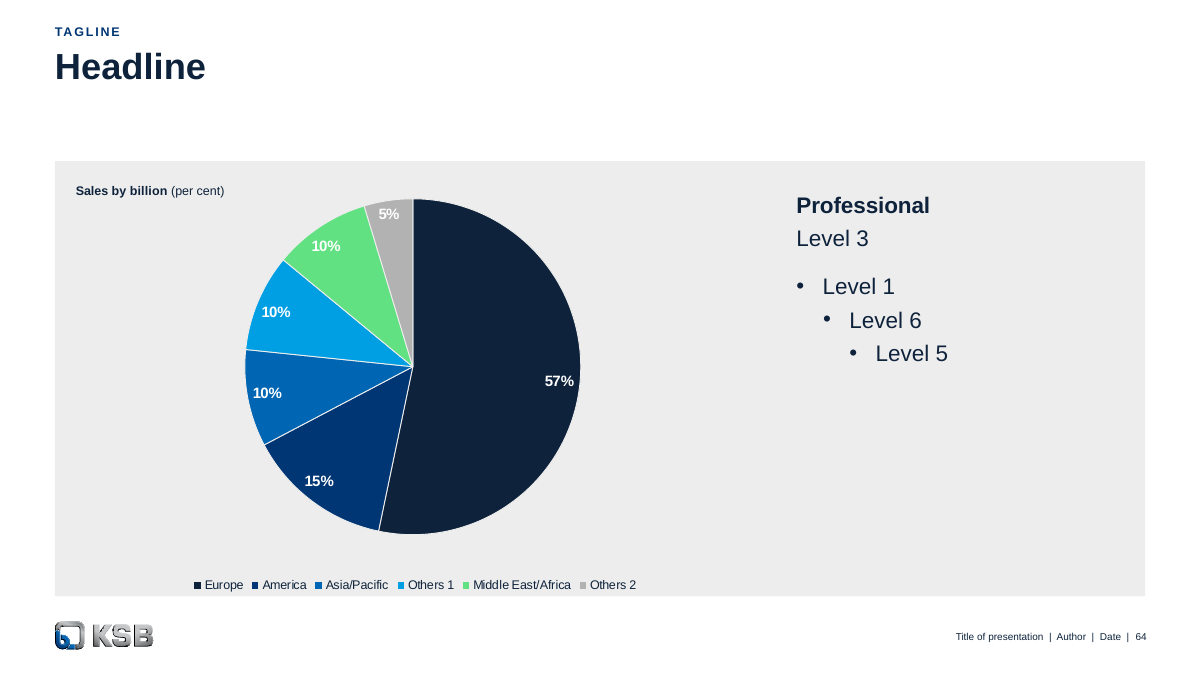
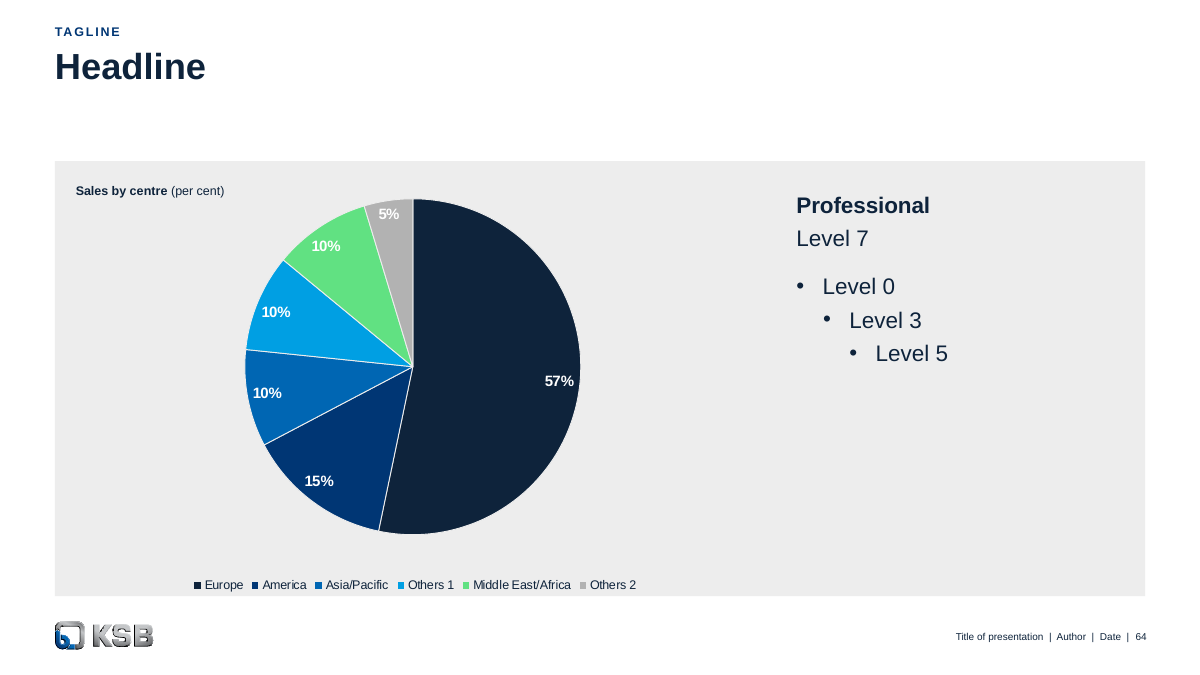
billion: billion -> centre (149, 191)
3: 3 -> 7 (863, 239)
Level 1: 1 -> 0 (889, 287)
6: 6 -> 3 (916, 321)
